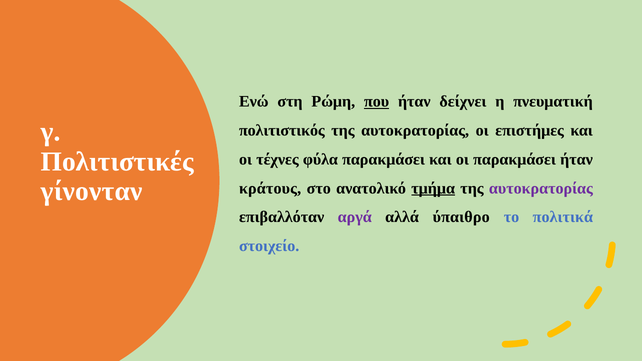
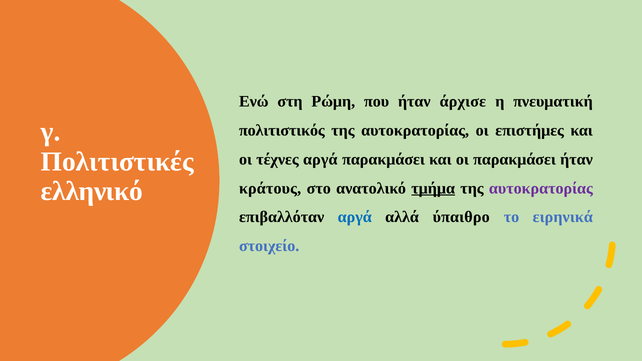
που underline: present -> none (377, 102)
δείχνει: δείχνει -> άρχισε (463, 102)
τέχνες φύλα: φύλα -> αργά (320, 159)
γίνονταν: γίνονταν -> ελληνικό (92, 191)
αργά colour: purple -> blue (355, 217)
πολιτικά: πολιτικά -> ειρηνικά (563, 217)
